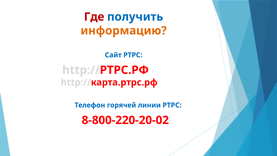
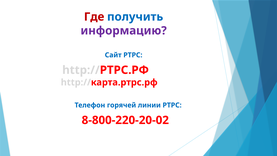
информацию colour: orange -> purple (124, 31)
